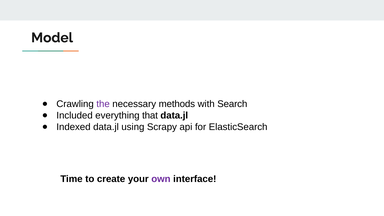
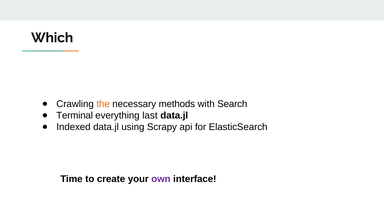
Model: Model -> Which (52, 38)
the colour: purple -> orange (103, 104)
Included: Included -> Terminal (75, 115)
that: that -> last (150, 115)
